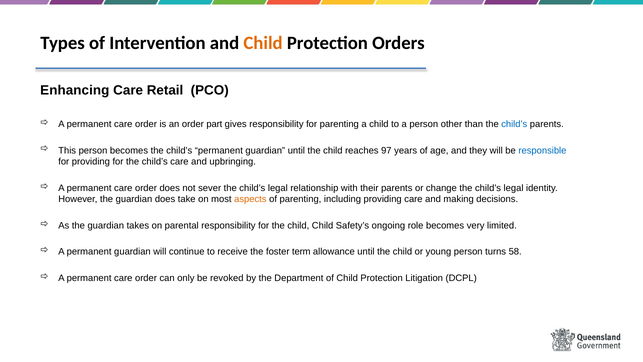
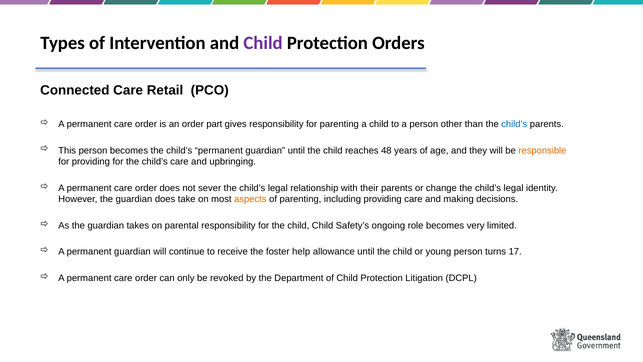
Child colour: orange -> purple (263, 43)
Enhancing: Enhancing -> Connected (75, 90)
97: 97 -> 48 (386, 150)
responsible colour: blue -> orange (542, 150)
term: term -> help (301, 252)
58: 58 -> 17 (515, 252)
